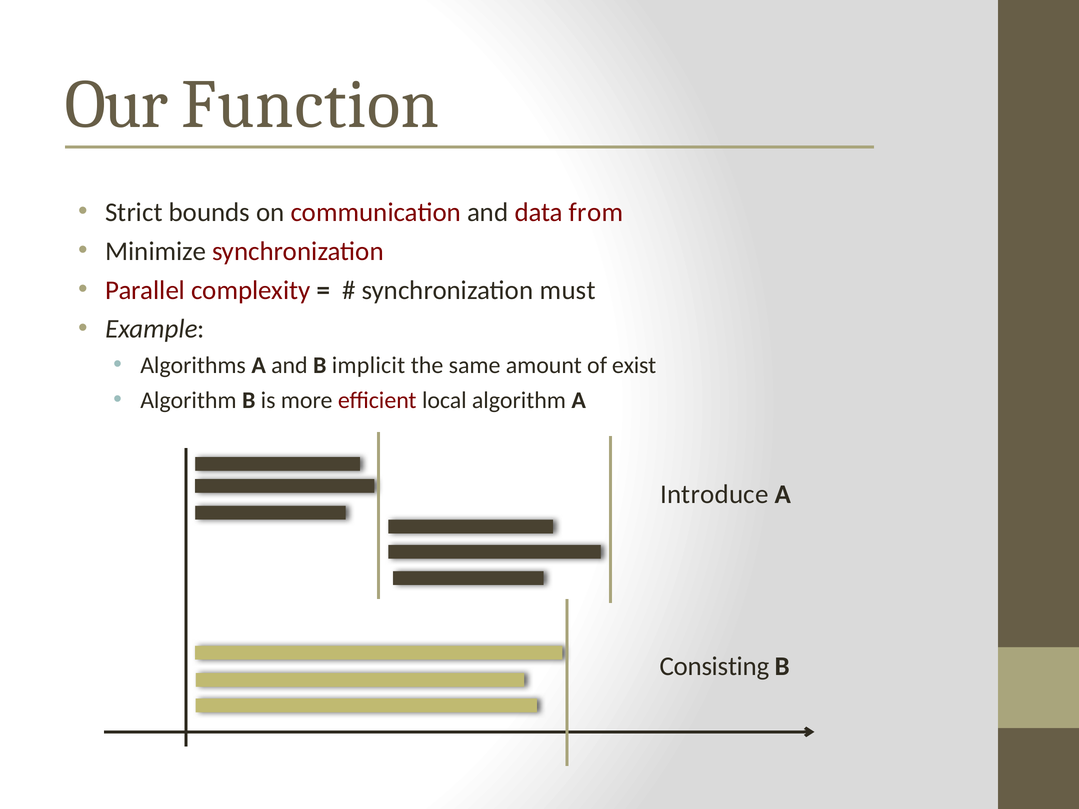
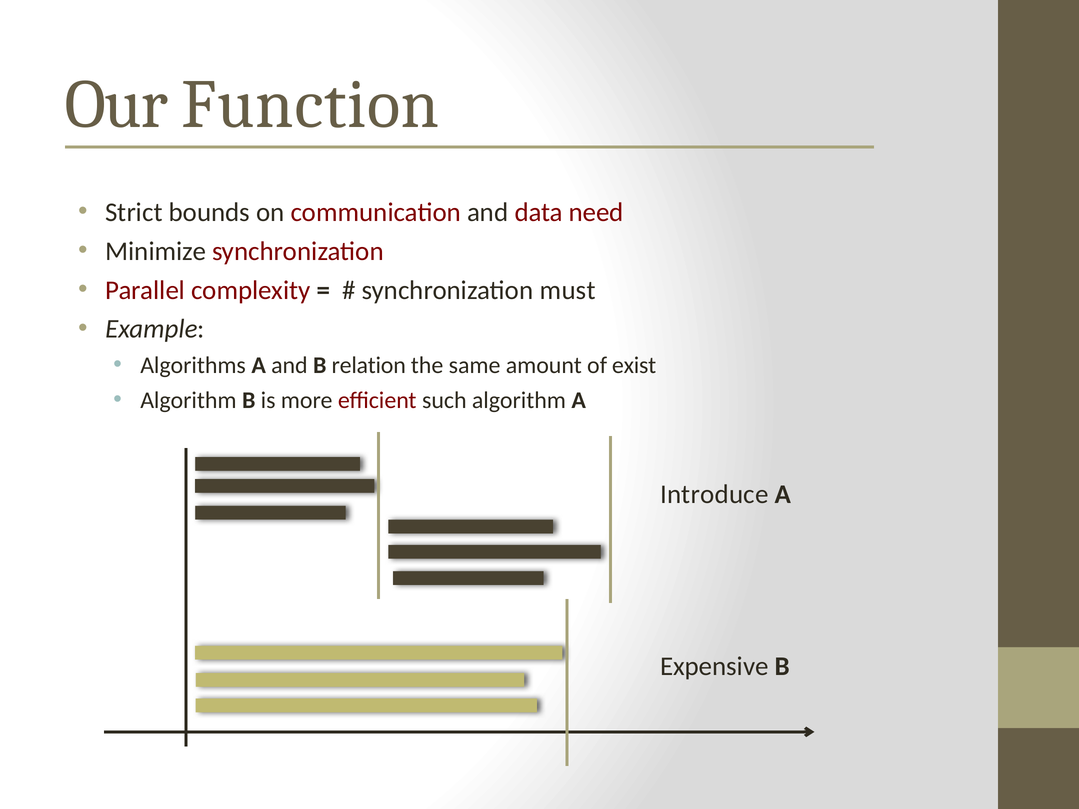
from: from -> need (596, 212)
implicit: implicit -> relation (369, 365)
local: local -> such (444, 400)
Consisting: Consisting -> Expensive (714, 667)
